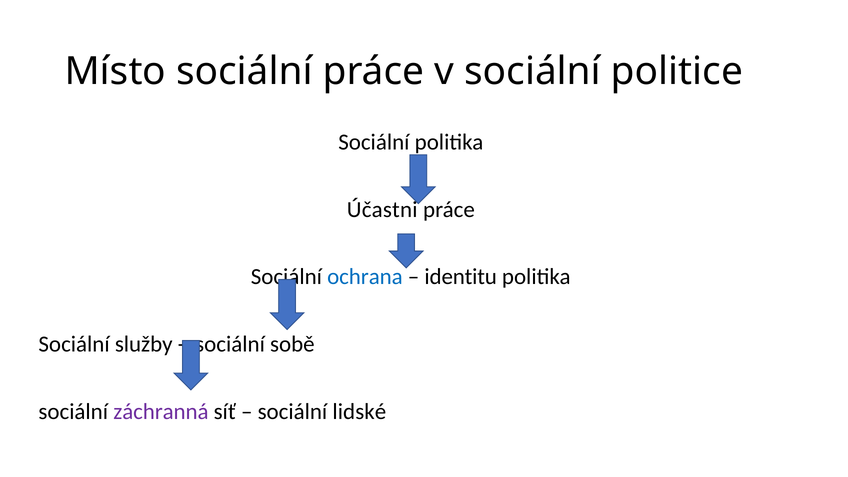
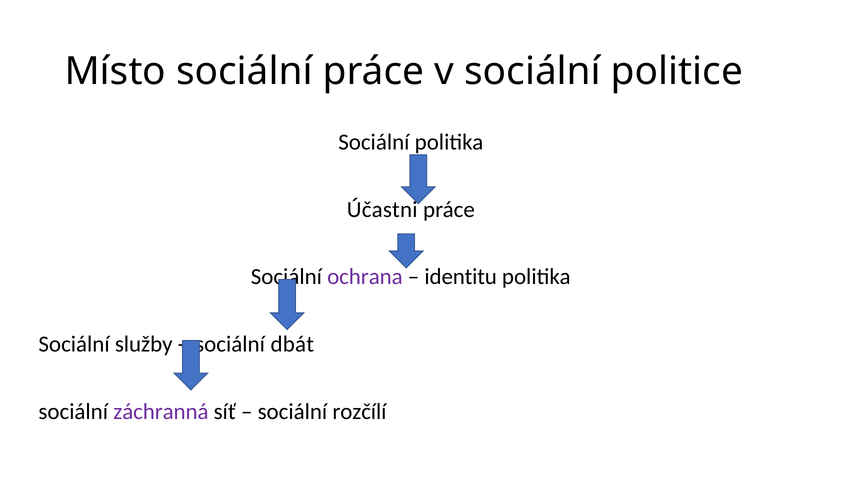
ochrana colour: blue -> purple (365, 277)
sobě: sobě -> dbát (292, 344)
lidské: lidské -> rozčílí (359, 411)
